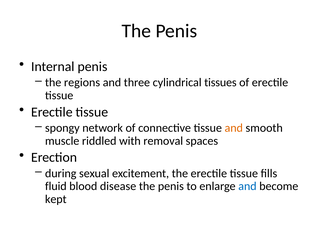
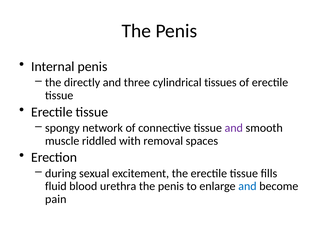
regions: regions -> directly (82, 83)
and colour: orange -> purple (234, 128)
disease: disease -> urethra (118, 186)
kept: kept -> pain (56, 199)
